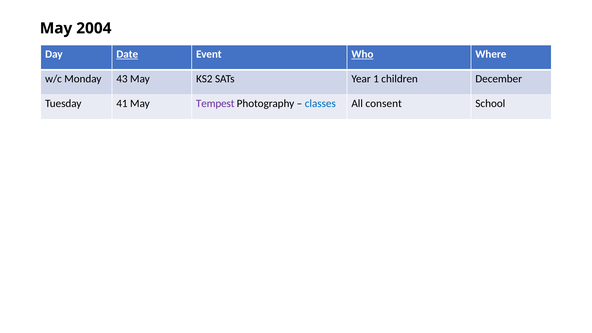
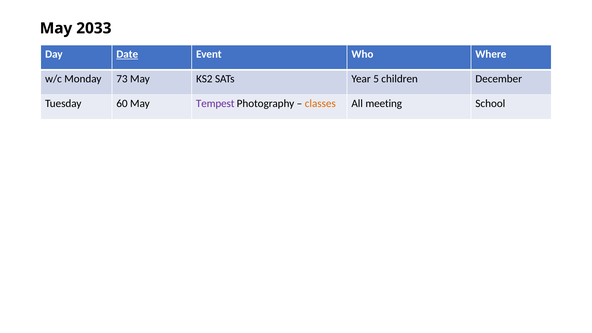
2004: 2004 -> 2033 (94, 28)
Who underline: present -> none (362, 54)
43: 43 -> 73 (122, 79)
1: 1 -> 5 (376, 79)
41: 41 -> 60 (122, 104)
classes colour: blue -> orange (320, 104)
consent: consent -> meeting (384, 104)
